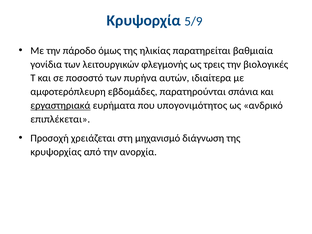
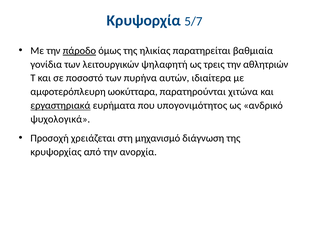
5/9: 5/9 -> 5/7 (193, 21)
πάροδο underline: none -> present (79, 51)
φλεγμονής: φλεγμονής -> ψηλαφητή (164, 64)
βιολογικές: βιολογικές -> αθλητριών (266, 64)
εβδομάδες: εβδομάδες -> ωοκύτταρα (133, 92)
σπάνια: σπάνια -> χιτώνα (243, 92)
επιπλέκεται: επιπλέκεται -> ψυχολογικά (60, 119)
